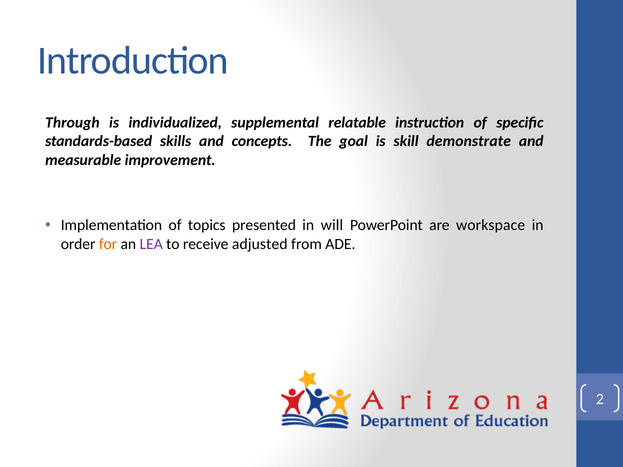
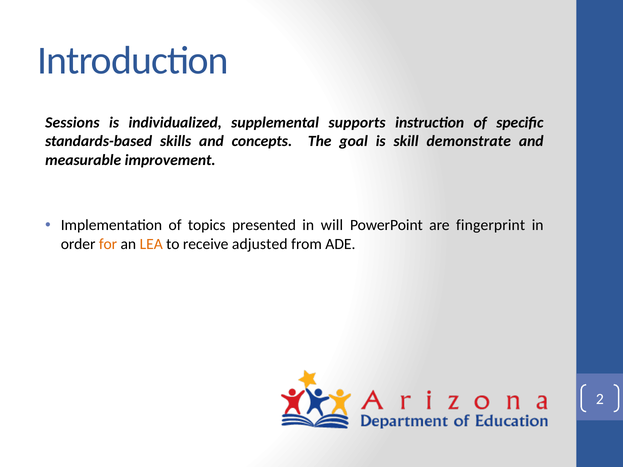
Through: Through -> Sessions (72, 123)
relatable: relatable -> supports (357, 123)
workspace: workspace -> fingerprint (491, 225)
LEA colour: purple -> orange (151, 244)
